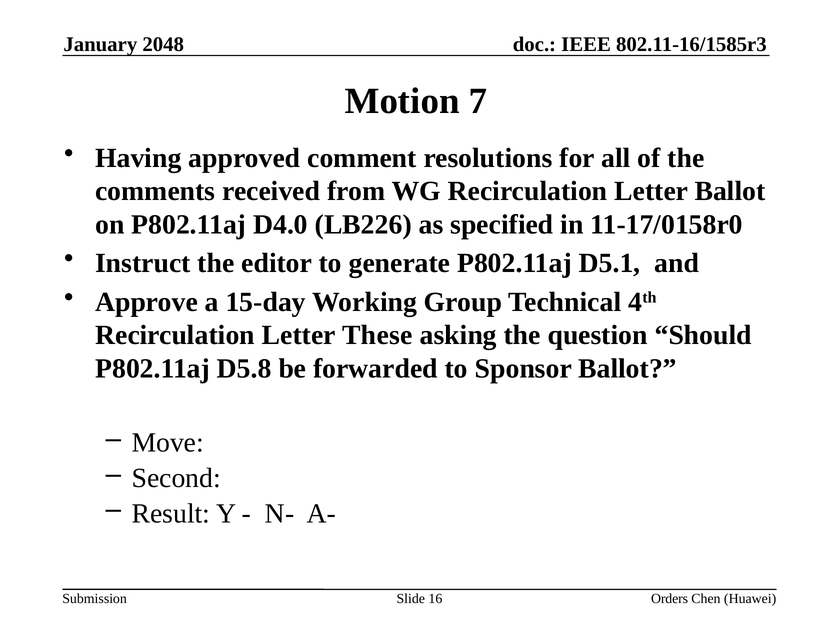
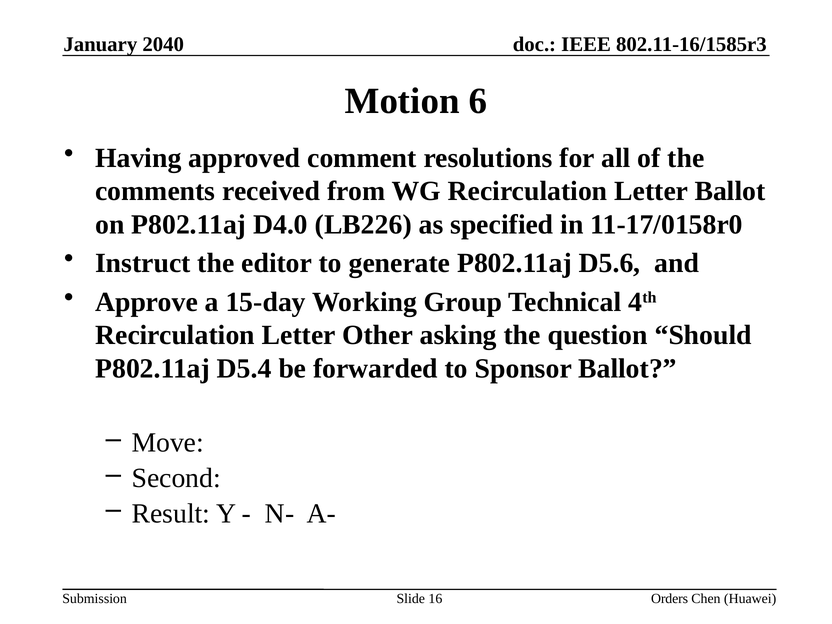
2048: 2048 -> 2040 (163, 44)
7: 7 -> 6 (478, 101)
D5.1: D5.1 -> D5.6 (610, 263)
These: These -> Other (377, 335)
D5.8: D5.8 -> D5.4 (244, 369)
